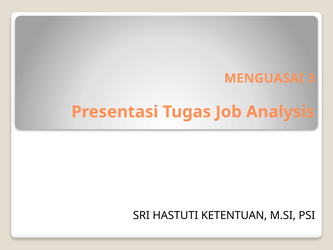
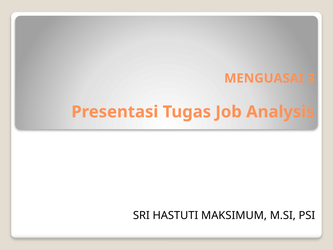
KETENTUAN: KETENTUAN -> MAKSIMUM (234, 215)
